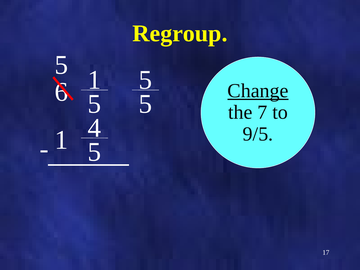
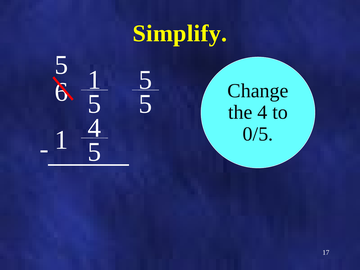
Regroup: Regroup -> Simplify (180, 33)
Change underline: present -> none (258, 91)
the 7: 7 -> 4 (262, 112)
9/5: 9/5 -> 0/5 (258, 134)
